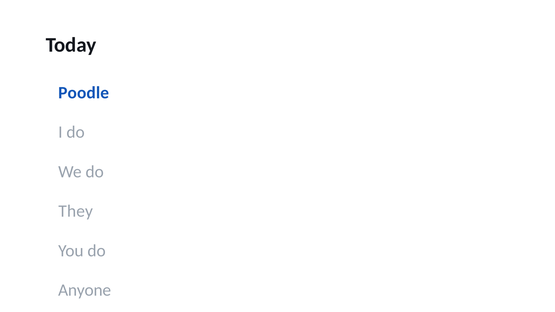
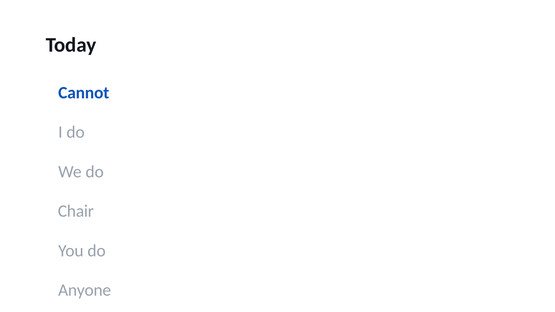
Poodle: Poodle -> Cannot (84, 93)
They: They -> Chair (76, 211)
